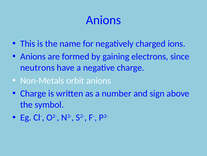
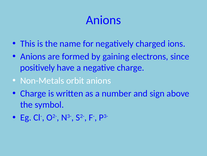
neutrons: neutrons -> positively (38, 67)
